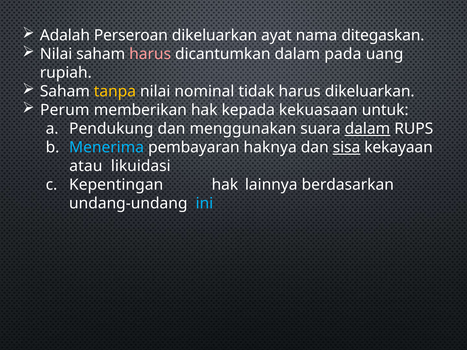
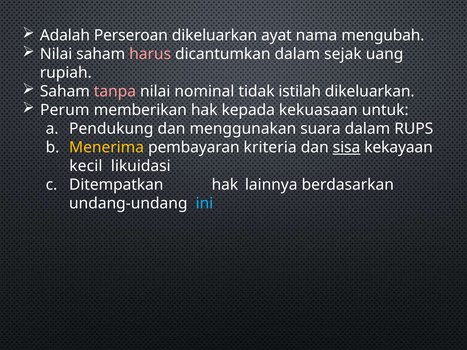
ditegaskan: ditegaskan -> mengubah (383, 36)
pada: pada -> sejak (343, 54)
tanpa colour: yellow -> pink (115, 92)
tidak harus: harus -> istilah (300, 92)
dalam underline: present -> none (367, 129)
Menerima colour: light blue -> yellow (107, 148)
haknya: haknya -> kriteria (270, 148)
atau: atau -> kecil (86, 166)
Kepentingan: Kepentingan -> Ditempatkan (116, 185)
